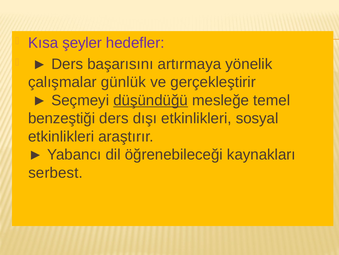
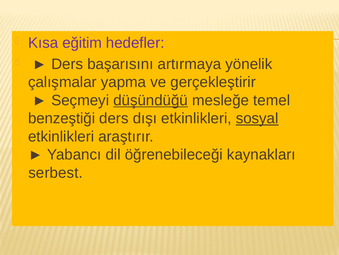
şeyler: şeyler -> eğitim (82, 43)
günlük: günlük -> yapma (123, 82)
sosyal underline: none -> present (257, 118)
